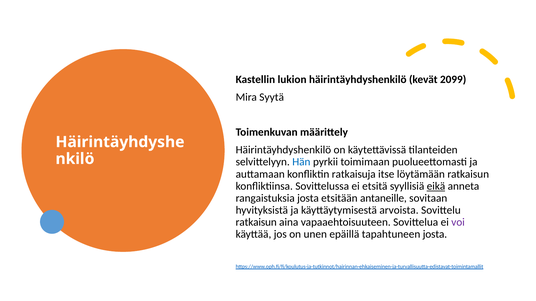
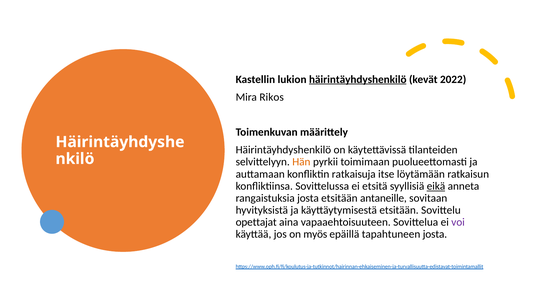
häirintäyhdyshenkilö underline: none -> present (358, 79)
2099: 2099 -> 2022 (453, 79)
Syytä: Syytä -> Rikos (272, 97)
Hän colour: blue -> orange (301, 162)
käyttäytymisestä arvoista: arvoista -> etsitään (399, 211)
ratkaisun: ratkaisun -> opettajat (256, 223)
unen: unen -> myös (315, 235)
